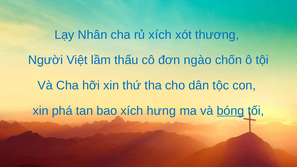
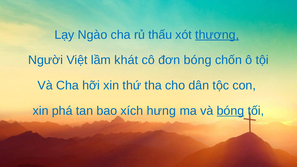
Nhân: Nhân -> Ngào (93, 35)
rủ xích: xích -> thấu (160, 35)
thương underline: none -> present (217, 35)
thấu: thấu -> khát (126, 60)
đơn ngào: ngào -> bóng (198, 60)
